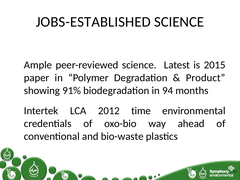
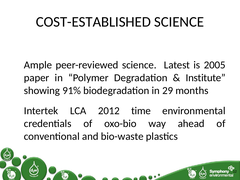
JOBS-ESTABLISHED: JOBS-ESTABLISHED -> COST-ESTABLISHED (93, 22)
2015: 2015 -> 2005 (215, 65)
Product: Product -> Institute (206, 78)
94: 94 -> 29 (168, 91)
